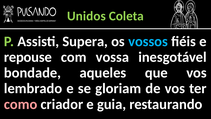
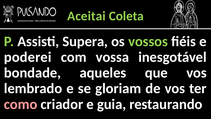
Unidos: Unidos -> Aceitai (86, 16)
vossos colour: light blue -> light green (148, 41)
repouse: repouse -> poderei (28, 57)
